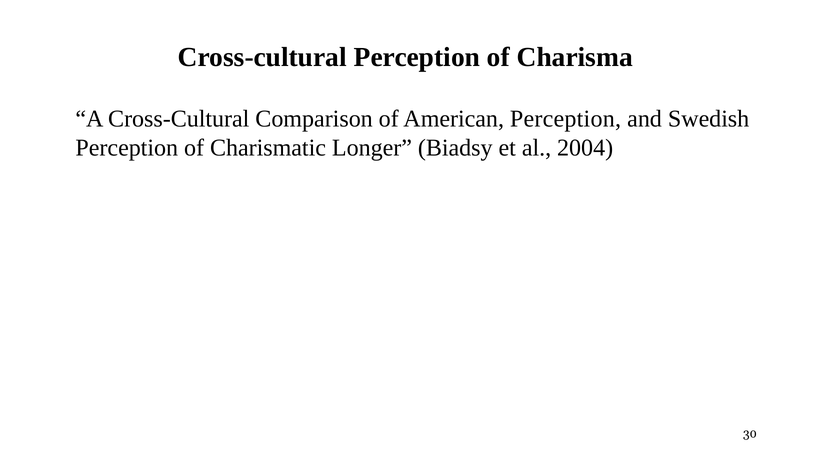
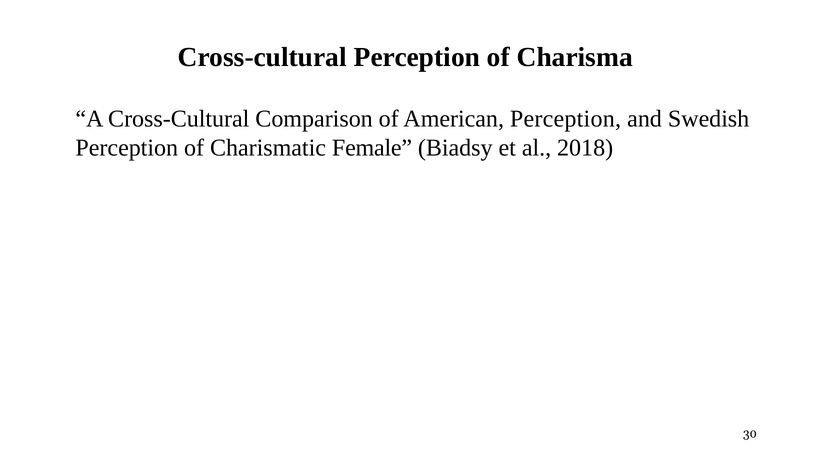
Longer: Longer -> Female (372, 148)
2004: 2004 -> 2018 (585, 148)
